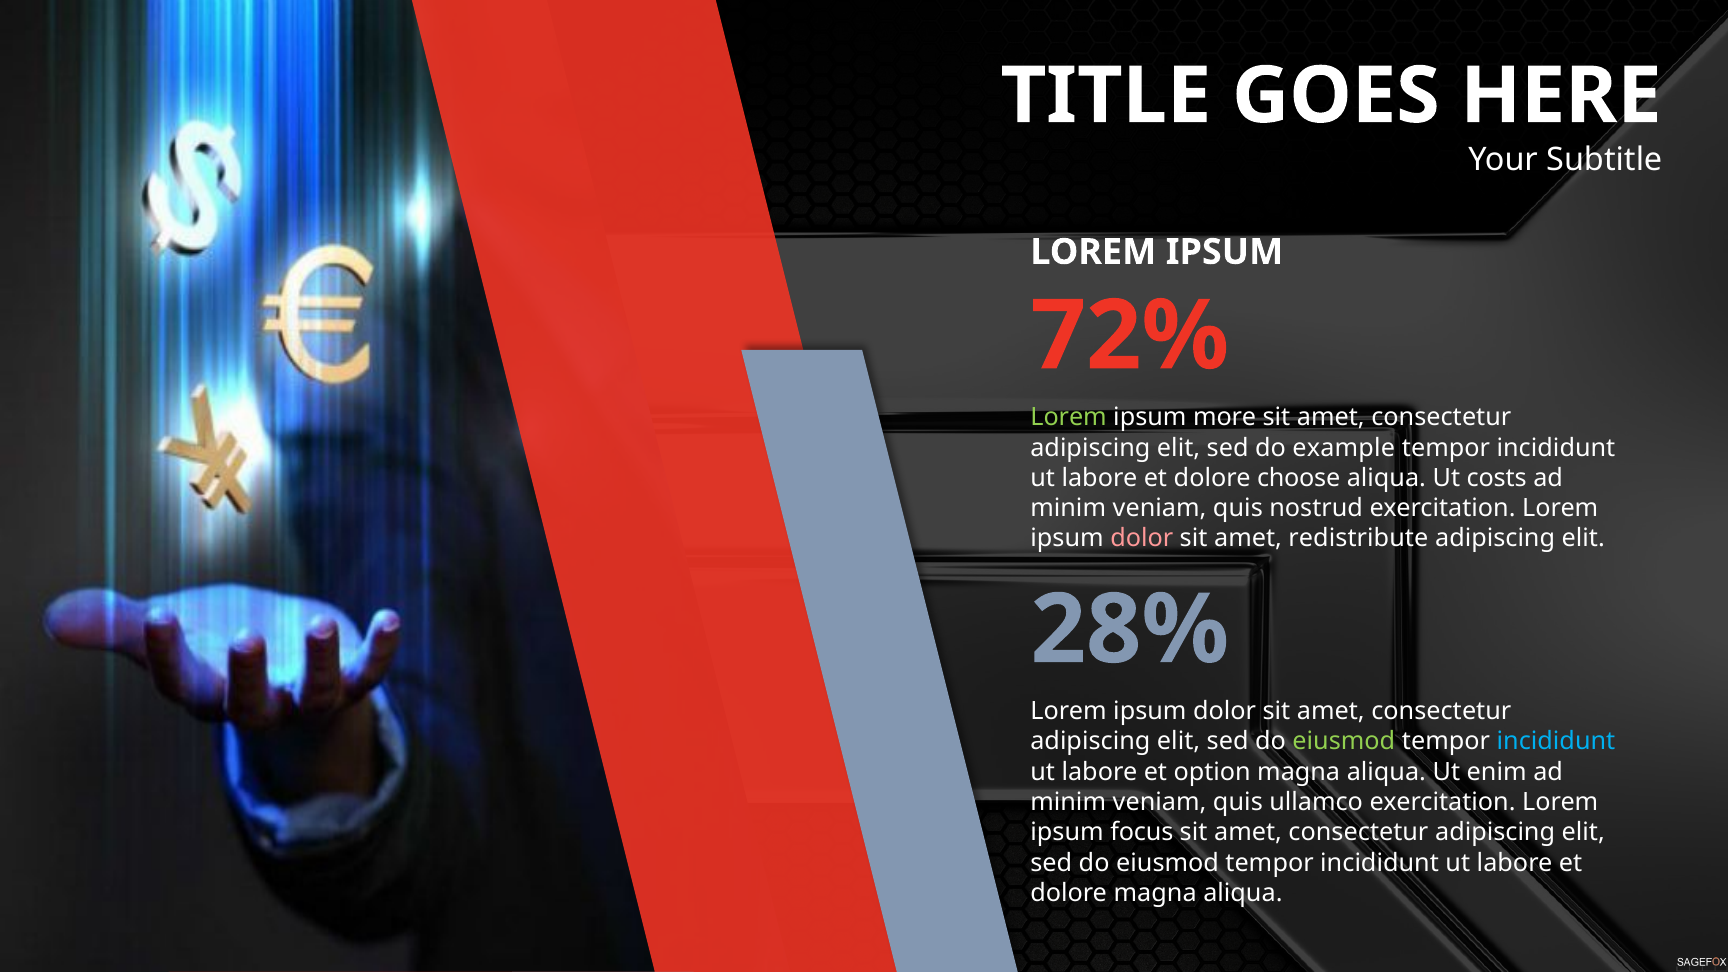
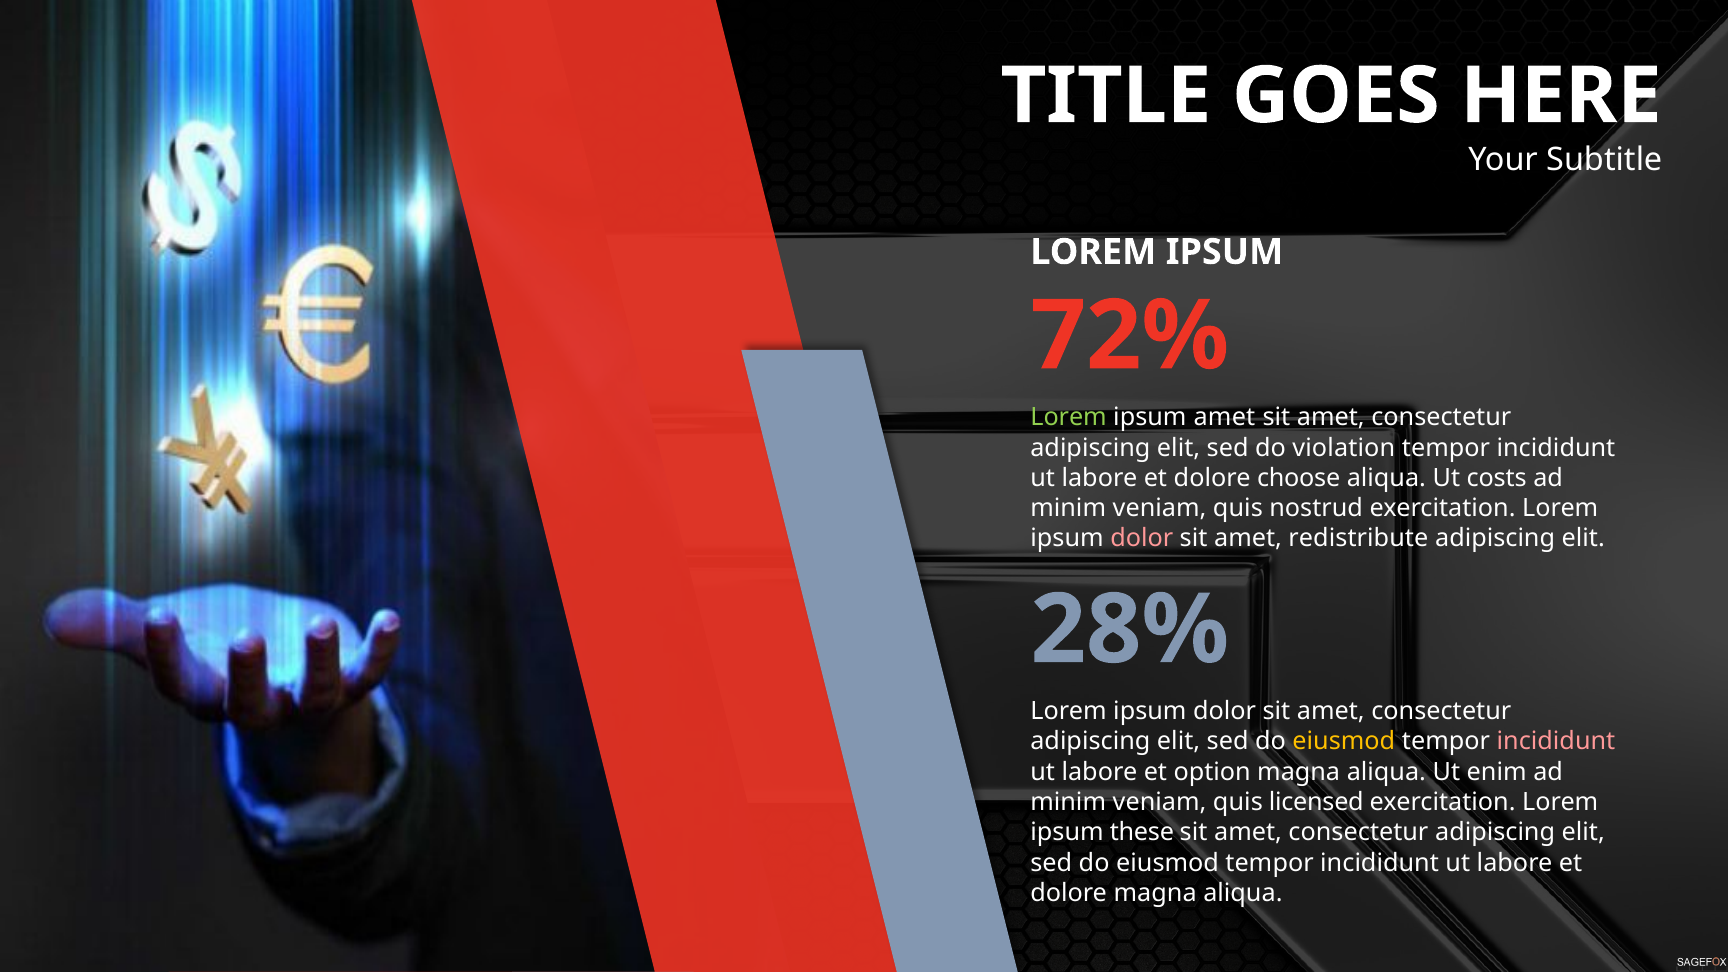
ipsum more: more -> amet (1224, 418)
example: example -> violation (1344, 448)
eiusmod colour: light green -> yellow (1344, 742)
incididunt colour: light blue -> pink (1556, 742)
ullamco: ullamco -> licensed (1316, 802)
focus: focus -> these (1142, 832)
